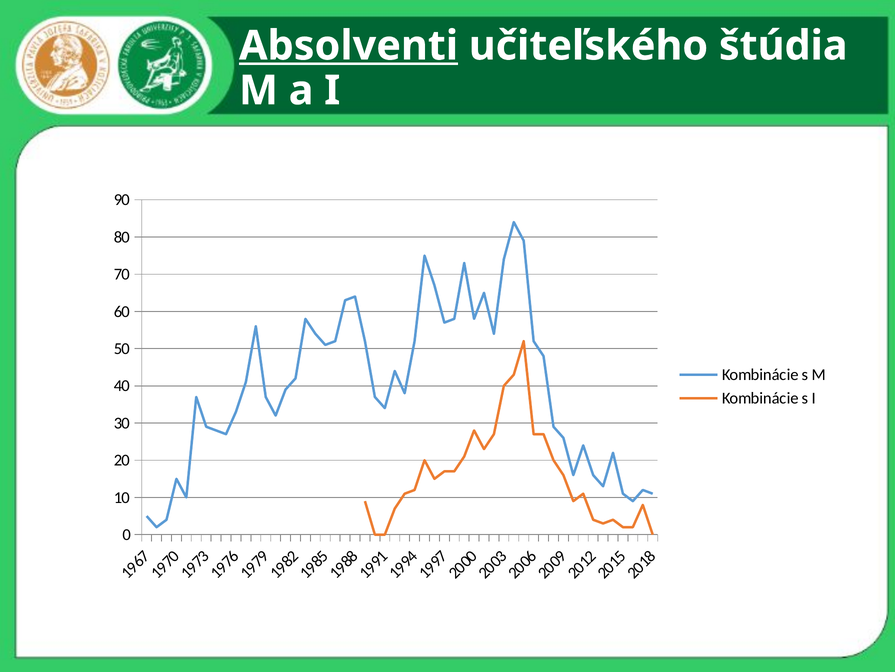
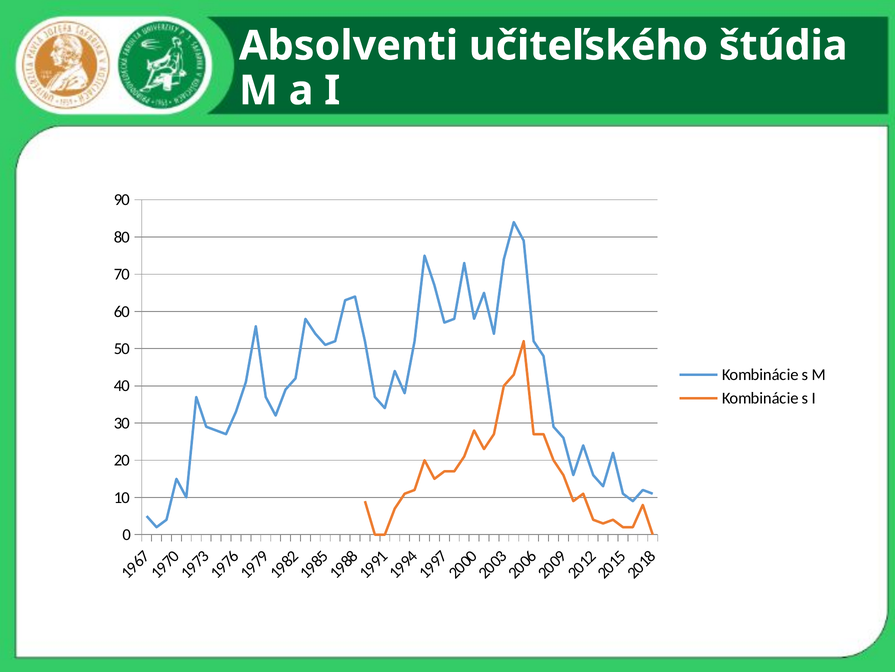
Absolventi underline: present -> none (349, 46)
